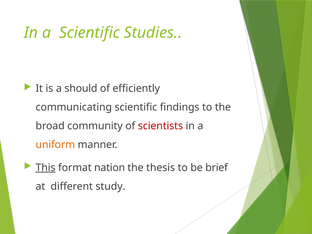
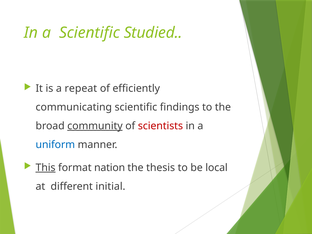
Studies: Studies -> Studied (153, 33)
should: should -> repeat (81, 88)
community underline: none -> present (95, 126)
uniform colour: orange -> blue (55, 145)
brief: brief -> local (217, 168)
study: study -> initial (110, 186)
